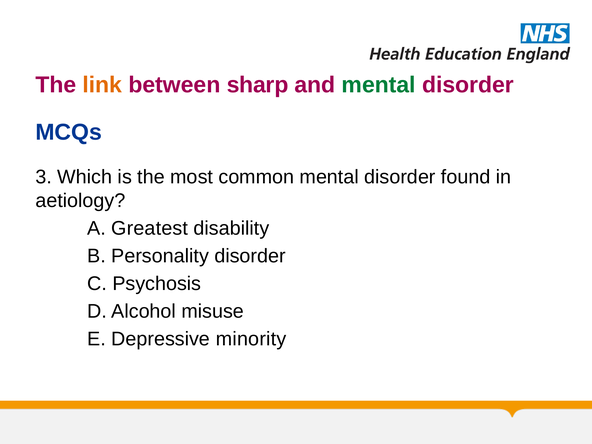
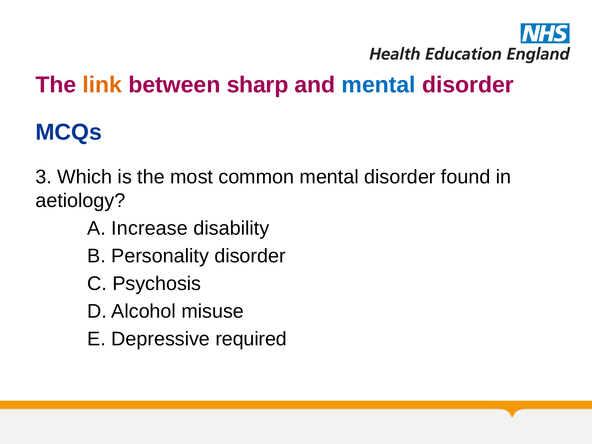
mental colour: green -> blue (379, 85)
Greatest: Greatest -> Increase (150, 228)
minority: minority -> required (251, 339)
